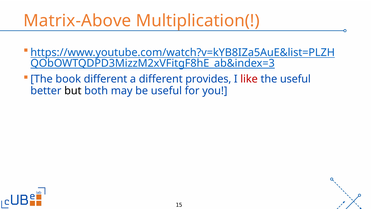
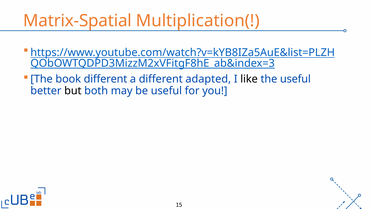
Matrix-Above: Matrix-Above -> Matrix-Spatial (78, 21)
provides: provides -> adapted (208, 79)
like colour: red -> black (249, 79)
